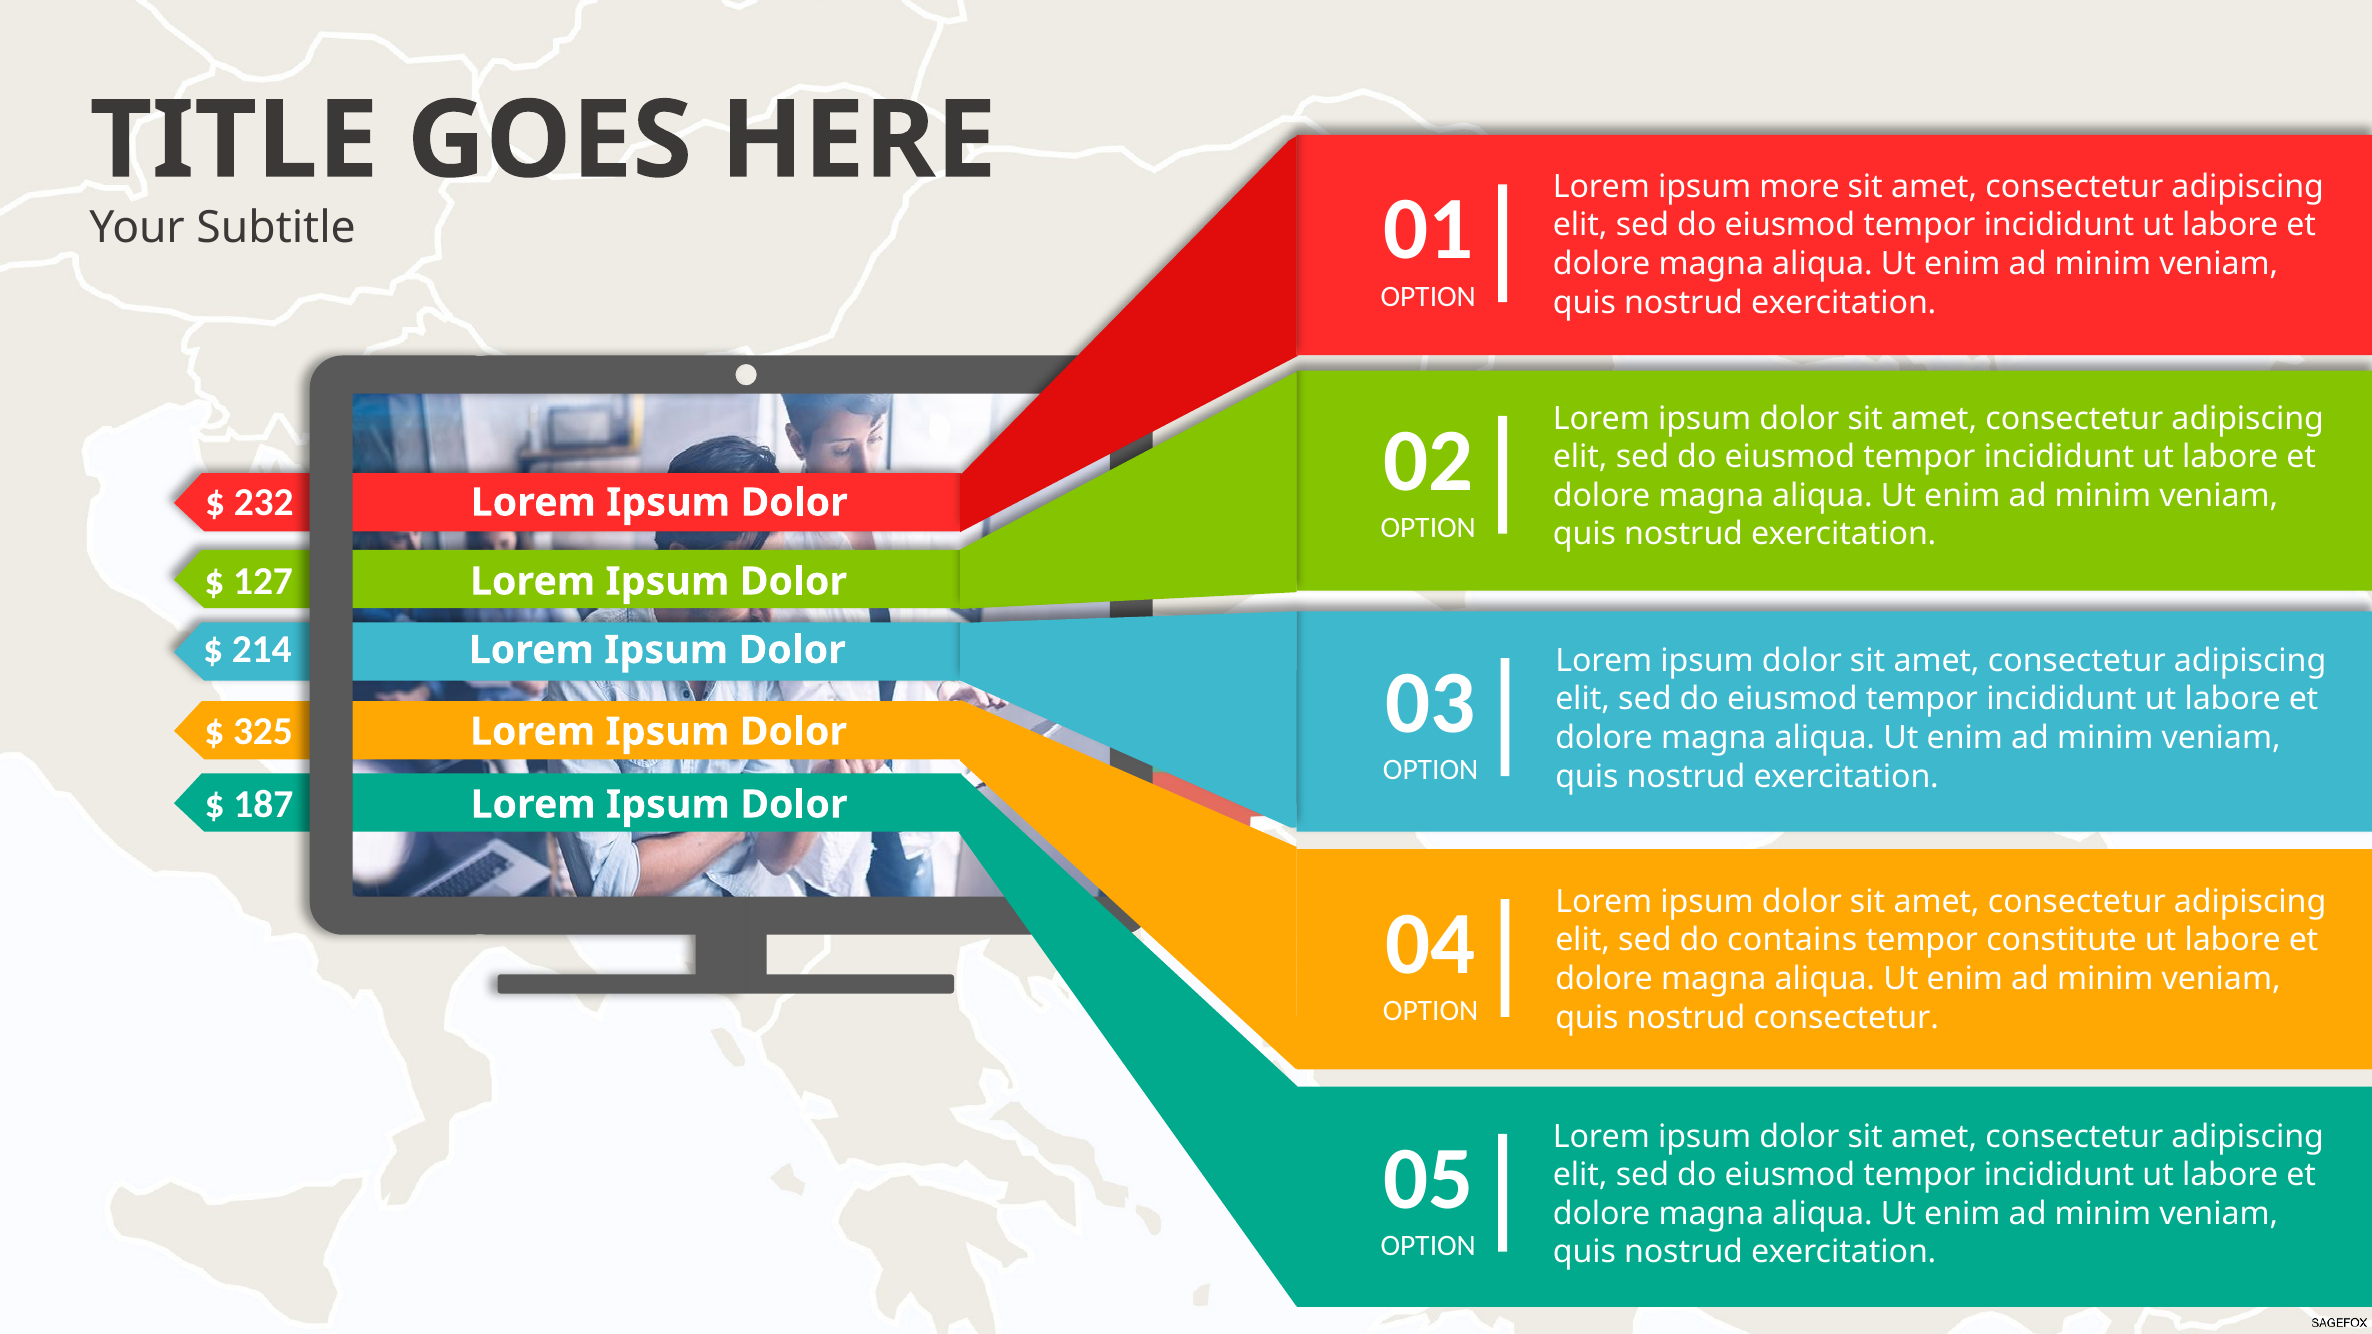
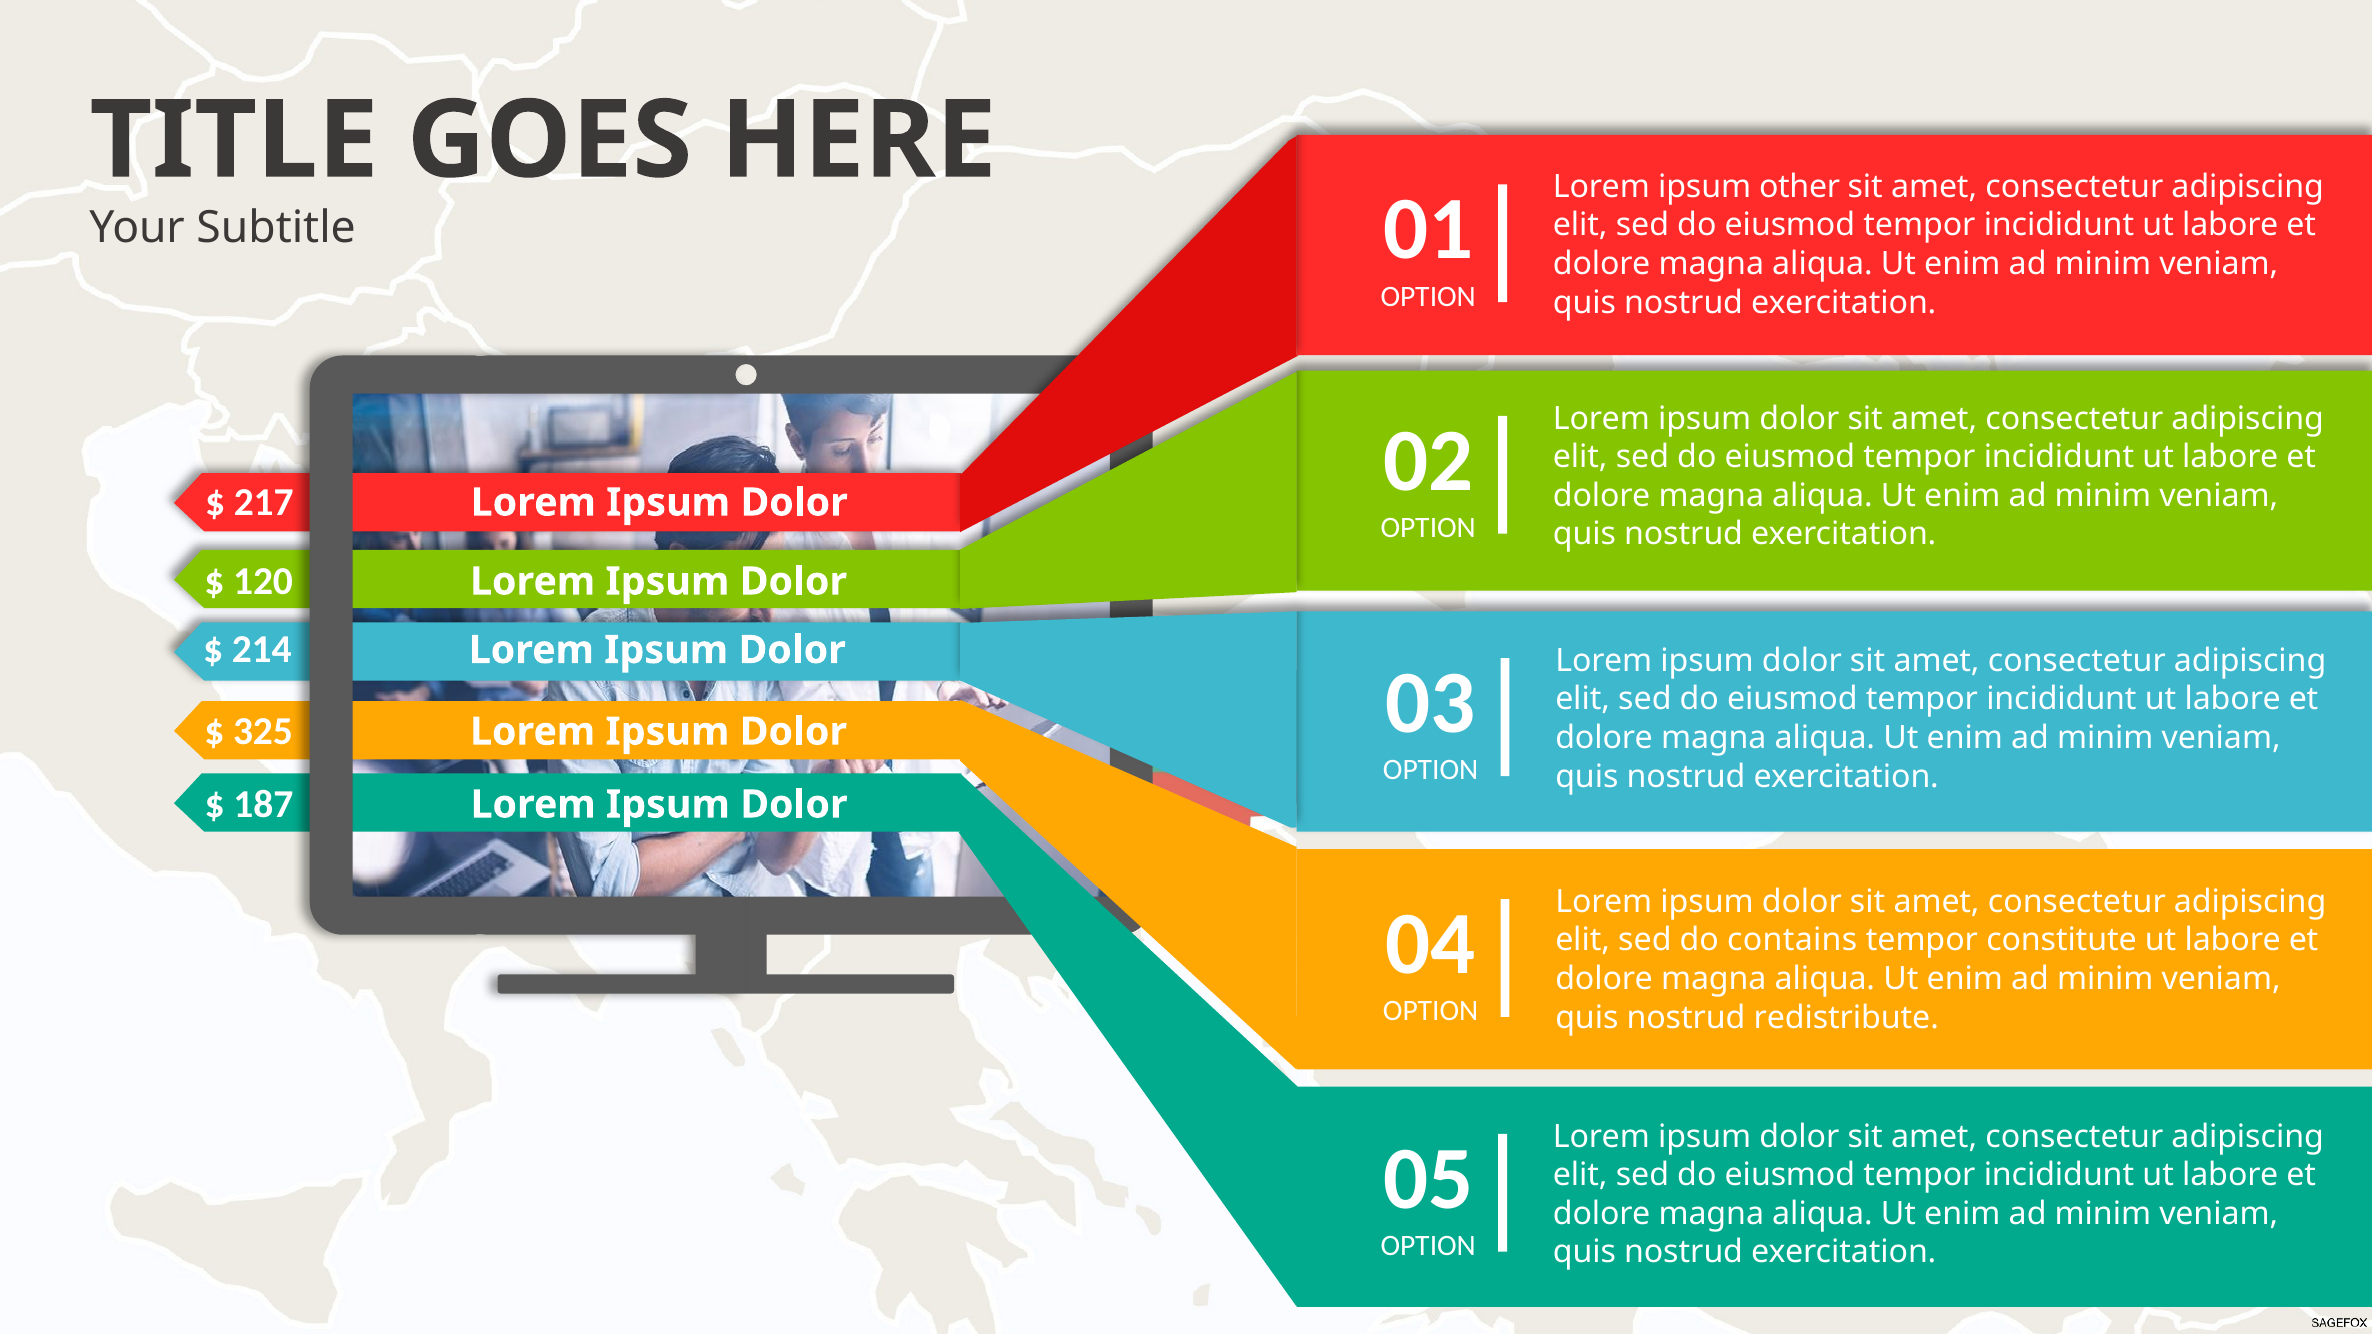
more: more -> other (1800, 187)
232: 232 -> 217 (264, 503)
127: 127 -> 120 (263, 581)
nostrud consectetur: consectetur -> redistribute (1846, 1018)
